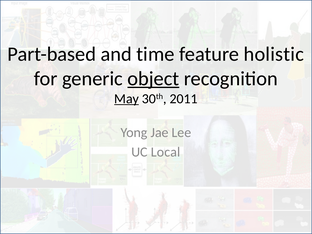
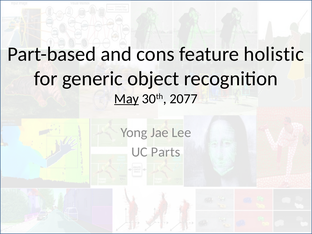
time: time -> cons (155, 54)
object underline: present -> none (153, 79)
2011: 2011 -> 2077 (184, 99)
Local: Local -> Parts (166, 152)
